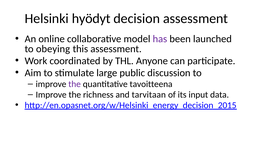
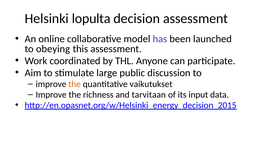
hyödyt: hyödyt -> lopulta (91, 19)
the colour: purple -> orange (75, 84)
tavoitteena: tavoitteena -> vaikutukset (151, 84)
